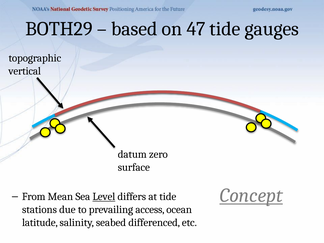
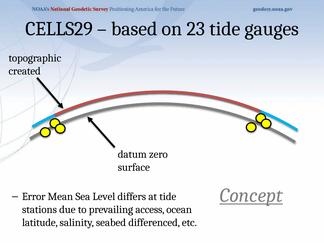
BOTH29: BOTH29 -> CELLS29 (59, 29)
47: 47 -> 23 (196, 29)
vertical: vertical -> created (25, 71)
From: From -> Error (34, 197)
Level underline: present -> none (104, 197)
